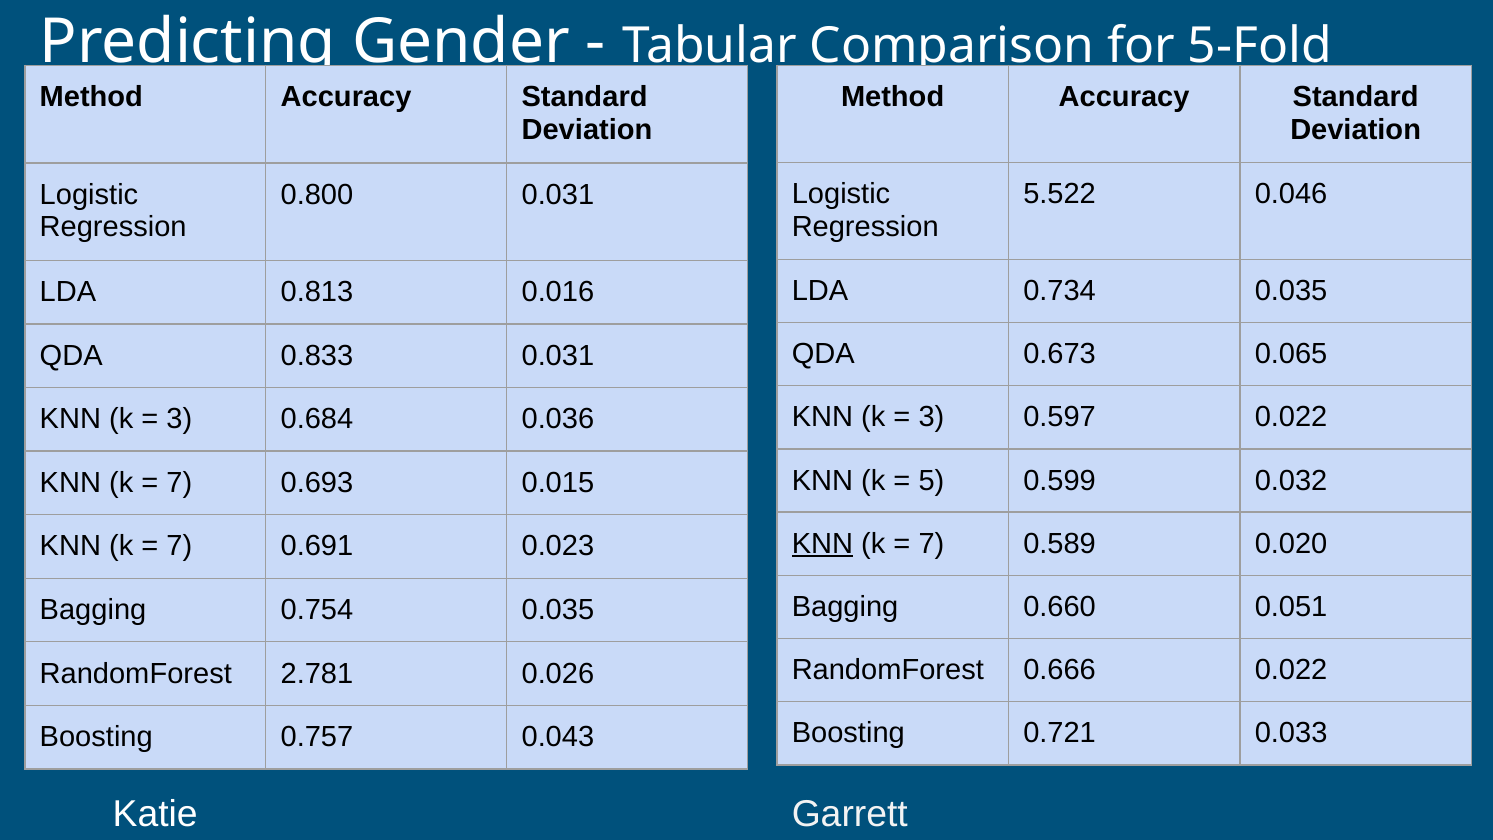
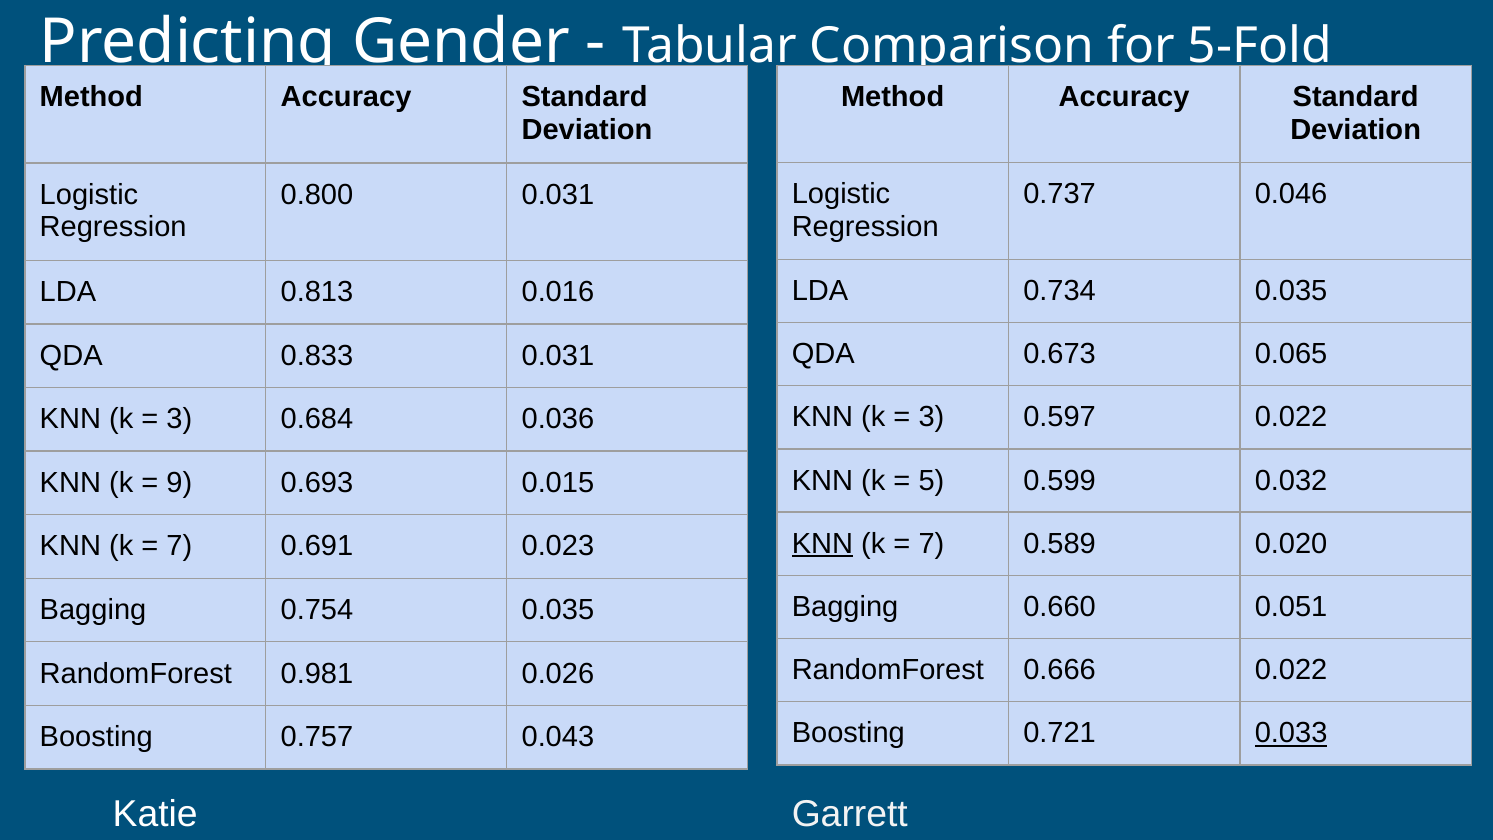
5.522: 5.522 -> 0.737 (1060, 194)
7: 7 -> 9 (179, 483)
2.781: 2.781 -> 0.981 (317, 673)
0.033 underline: none -> present (1291, 733)
